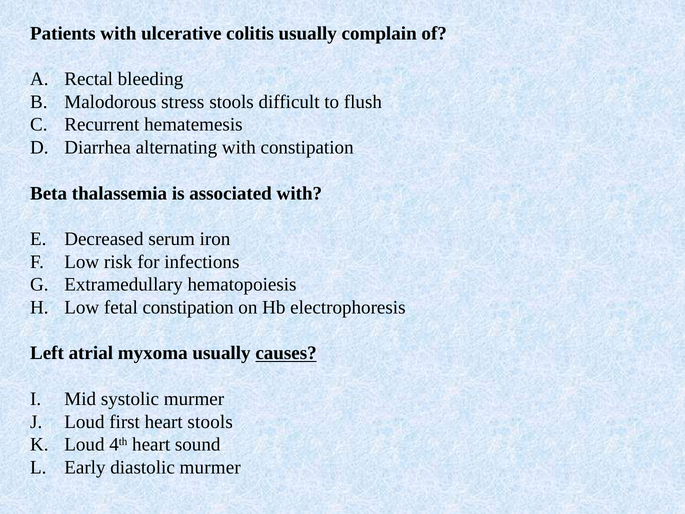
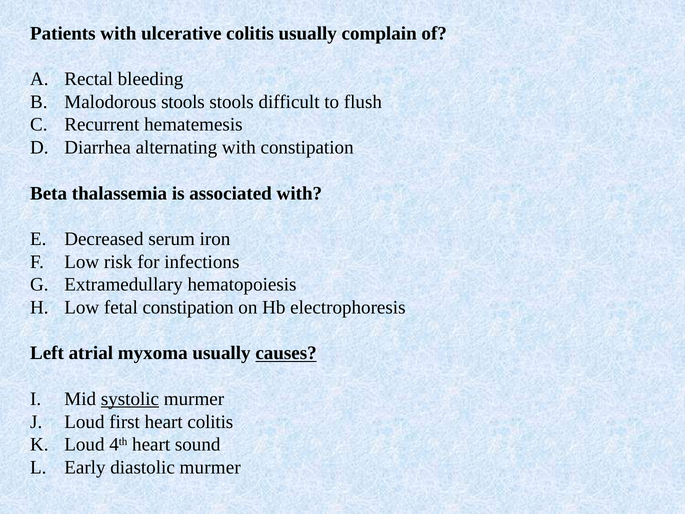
Malodorous stress: stress -> stools (183, 102)
systolic underline: none -> present (130, 399)
heart stools: stools -> colitis (210, 422)
